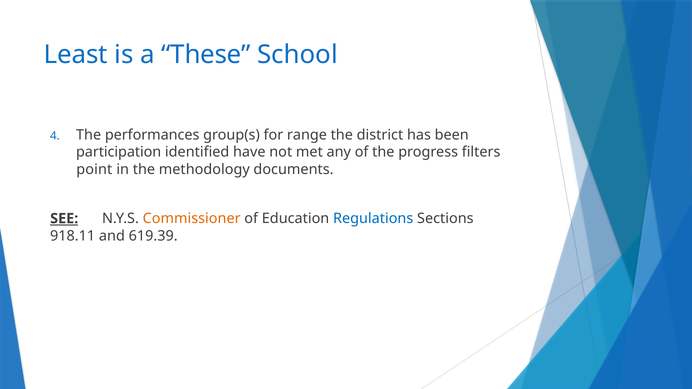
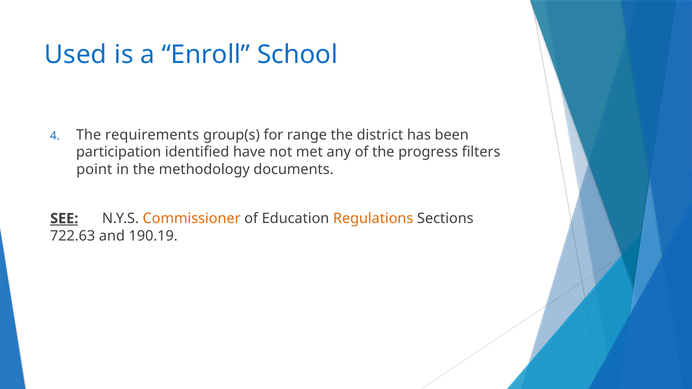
Least: Least -> Used (76, 55)
These: These -> Enroll (206, 55)
performances: performances -> requirements (152, 135)
Regulations colour: blue -> orange (373, 219)
918.11: 918.11 -> 722.63 (73, 236)
619.39: 619.39 -> 190.19 (153, 236)
